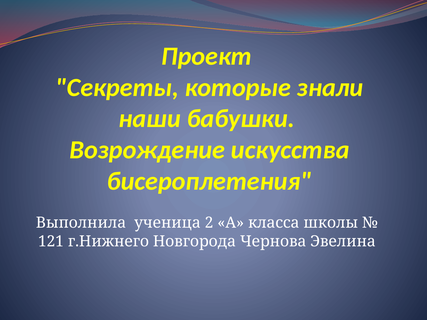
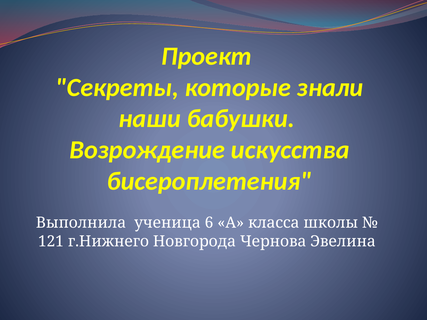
2: 2 -> 6 (209, 223)
